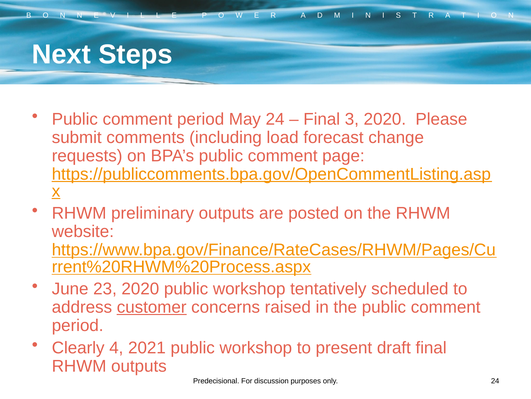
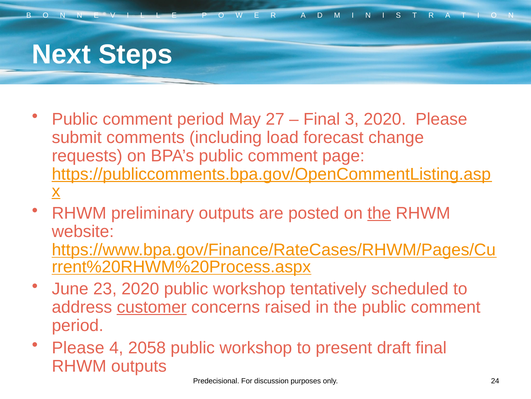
May 24: 24 -> 27 (275, 119)
the underline: none -> present (379, 213)
Clearly: Clearly -> Please (78, 347)
2021: 2021 -> 2058 (147, 347)
